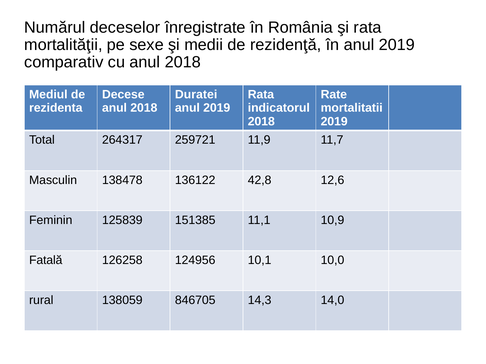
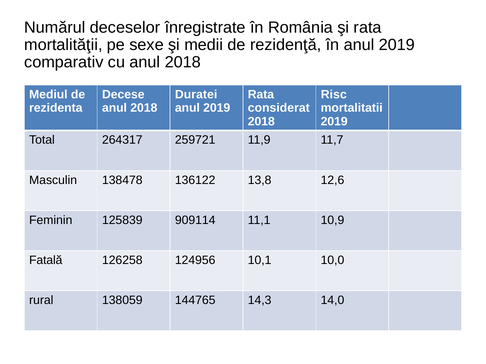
Rate: Rate -> Risc (334, 94)
indicatorul: indicatorul -> considerat (279, 108)
42,8: 42,8 -> 13,8 (260, 180)
151385: 151385 -> 909114 (195, 220)
846705: 846705 -> 144765 (195, 301)
